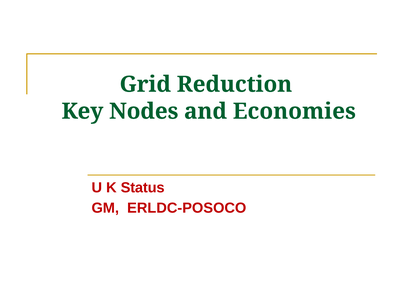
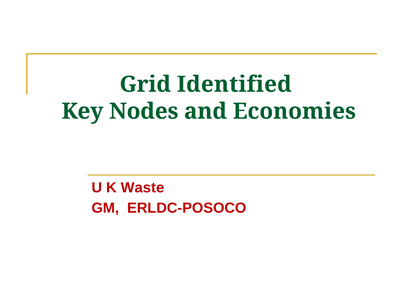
Reduction: Reduction -> Identified (234, 84)
Status: Status -> Waste (142, 188)
